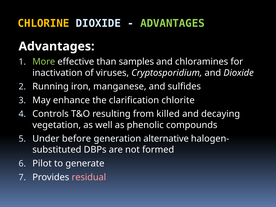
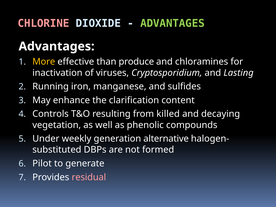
CHLORINE colour: yellow -> pink (44, 23)
More colour: light green -> yellow (44, 62)
samples: samples -> produce (136, 62)
and Dioxide: Dioxide -> Lasting (239, 73)
chlorite: chlorite -> content (178, 100)
before: before -> weekly (77, 139)
